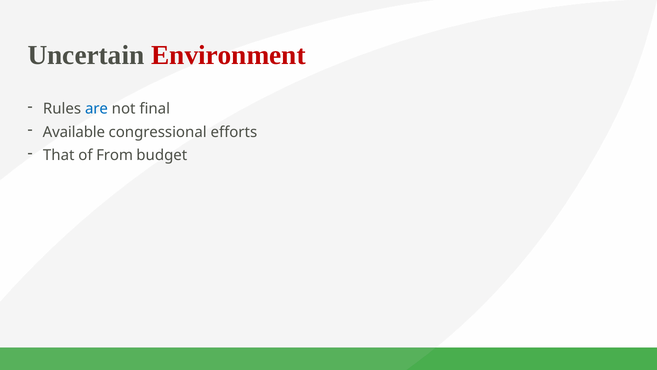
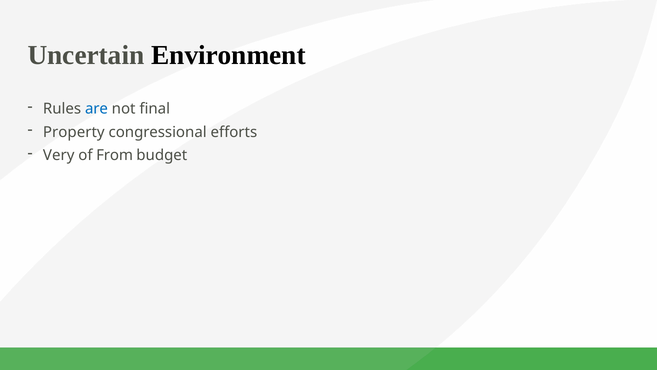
Environment colour: red -> black (228, 55)
Available: Available -> Property (74, 132)
That: That -> Very (59, 155)
